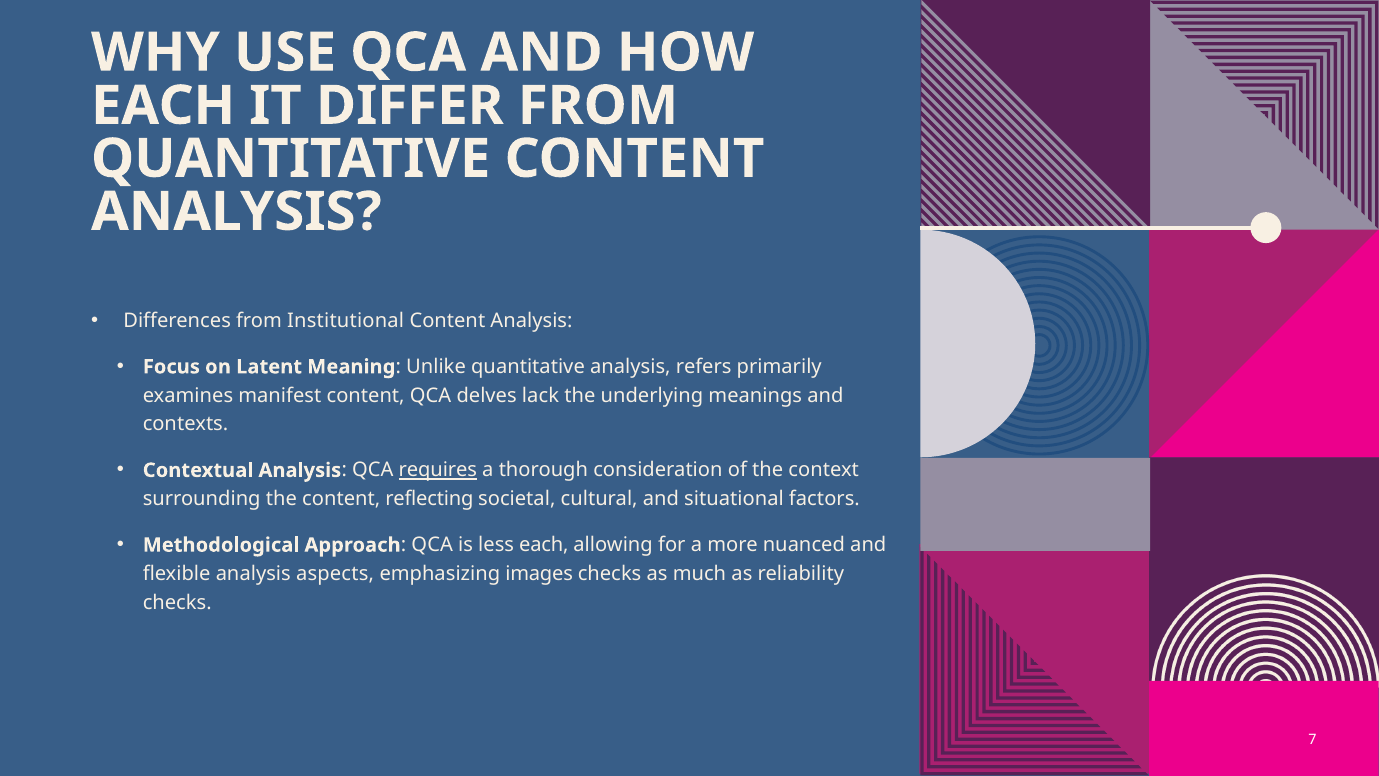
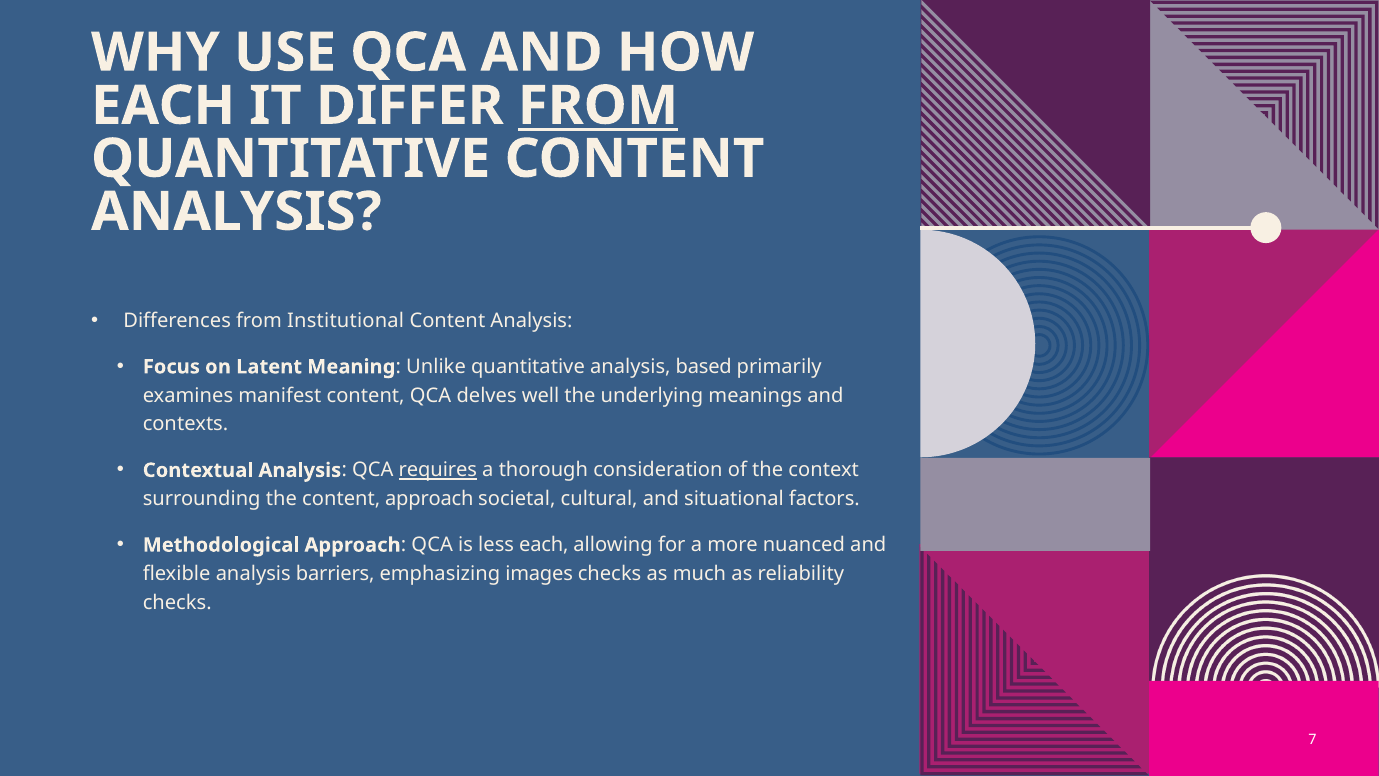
FROM underline: none -> present (598, 106)
refers: refers -> based (704, 367)
lack: lack -> well (541, 395)
content reflecting: reflecting -> approach (429, 499)
aspects: aspects -> barriers (335, 574)
